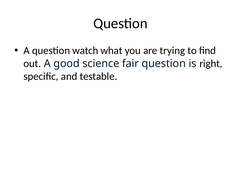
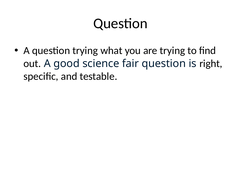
question watch: watch -> trying (85, 51)
